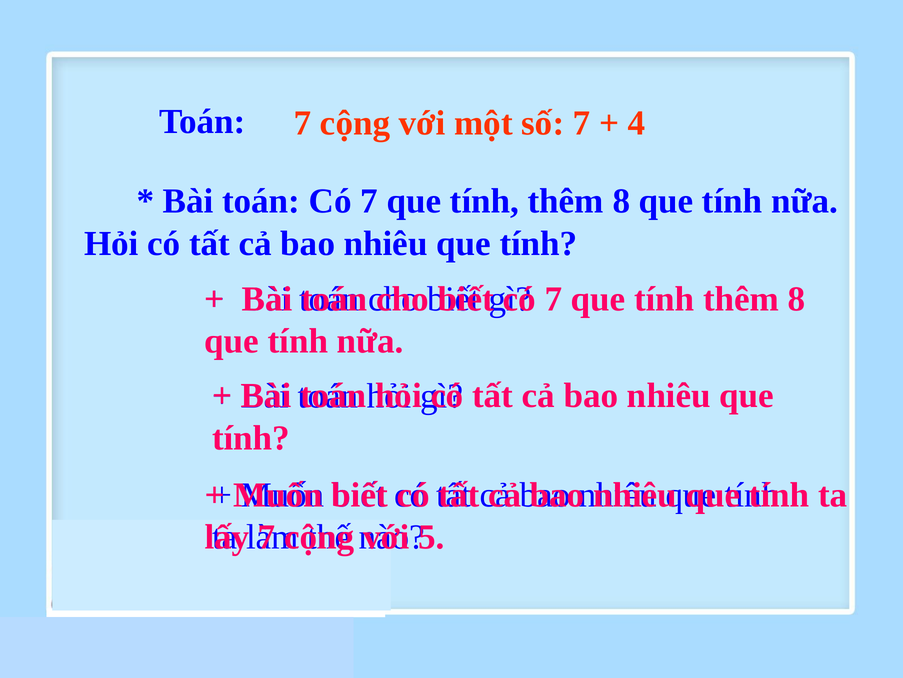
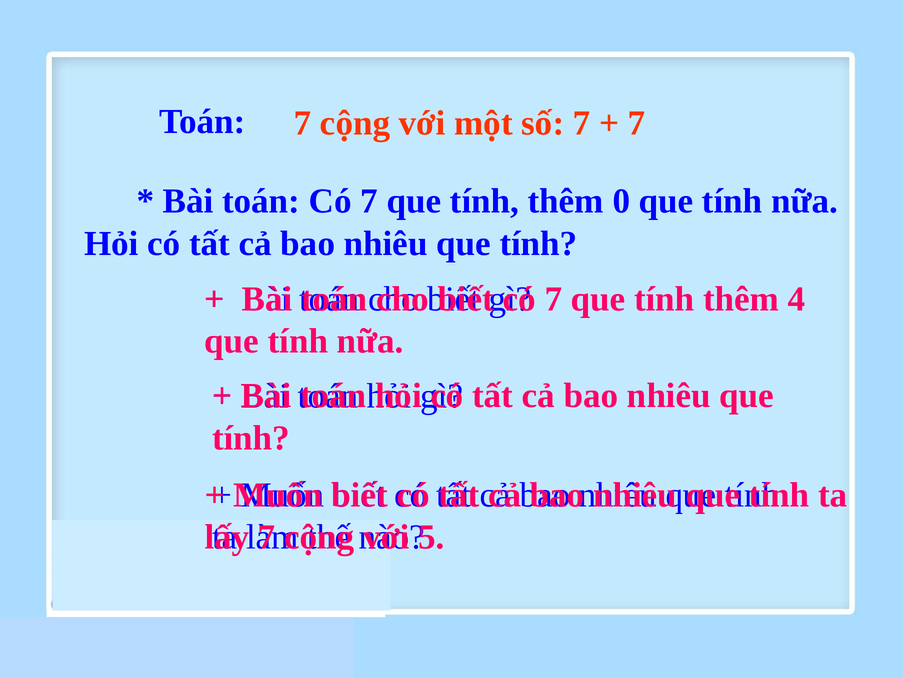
4: 4 -> 7 (637, 123)
8: 8 -> 0 (621, 201)
8: 8 -> 4 (797, 299)
